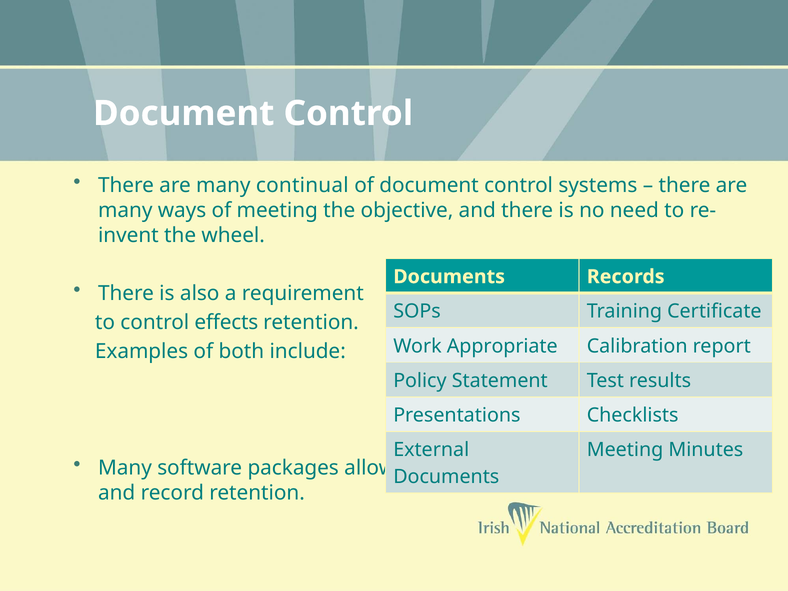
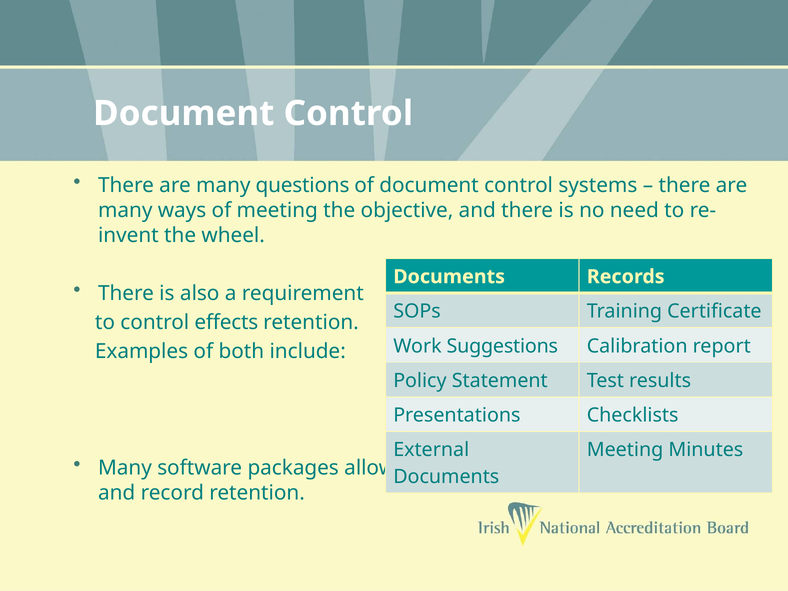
continual: continual -> questions (303, 185)
Appropriate: Appropriate -> Suggestions (502, 346)
